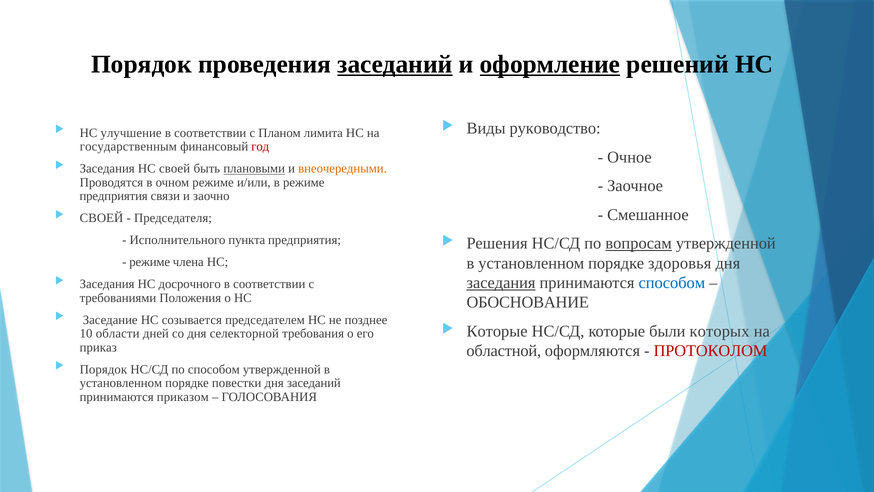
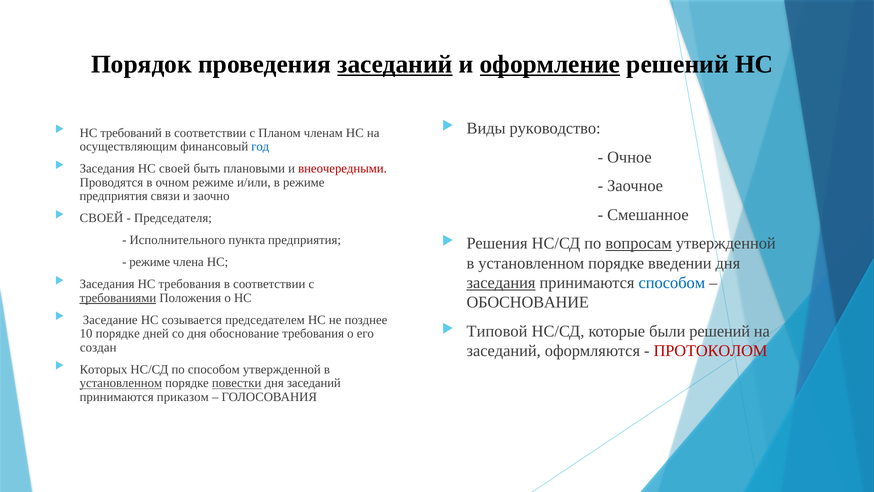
улучшение: улучшение -> требований (131, 133)
лимита: лимита -> членам (323, 133)
государственным: государственным -> осуществляющим (128, 147)
год colour: red -> blue (260, 147)
плановыми underline: present -> none (254, 169)
внеочередными colour: orange -> red (343, 169)
здоровья: здоровья -> введении (680, 263)
НС досрочного: досрочного -> требования (190, 284)
требованиями underline: none -> present (118, 298)
Которые: Которые -> Типовой (497, 331)
были которых: которых -> решений (720, 331)
10 области: области -> порядке (118, 333)
дня селекторной: селекторной -> обоснование (244, 333)
приказ: приказ -> создан (98, 347)
областной: областной -> заседаний (504, 351)
Порядок: Порядок -> Которых (103, 369)
установленном underline: none -> present (121, 383)
повестки underline: none -> present (237, 383)
